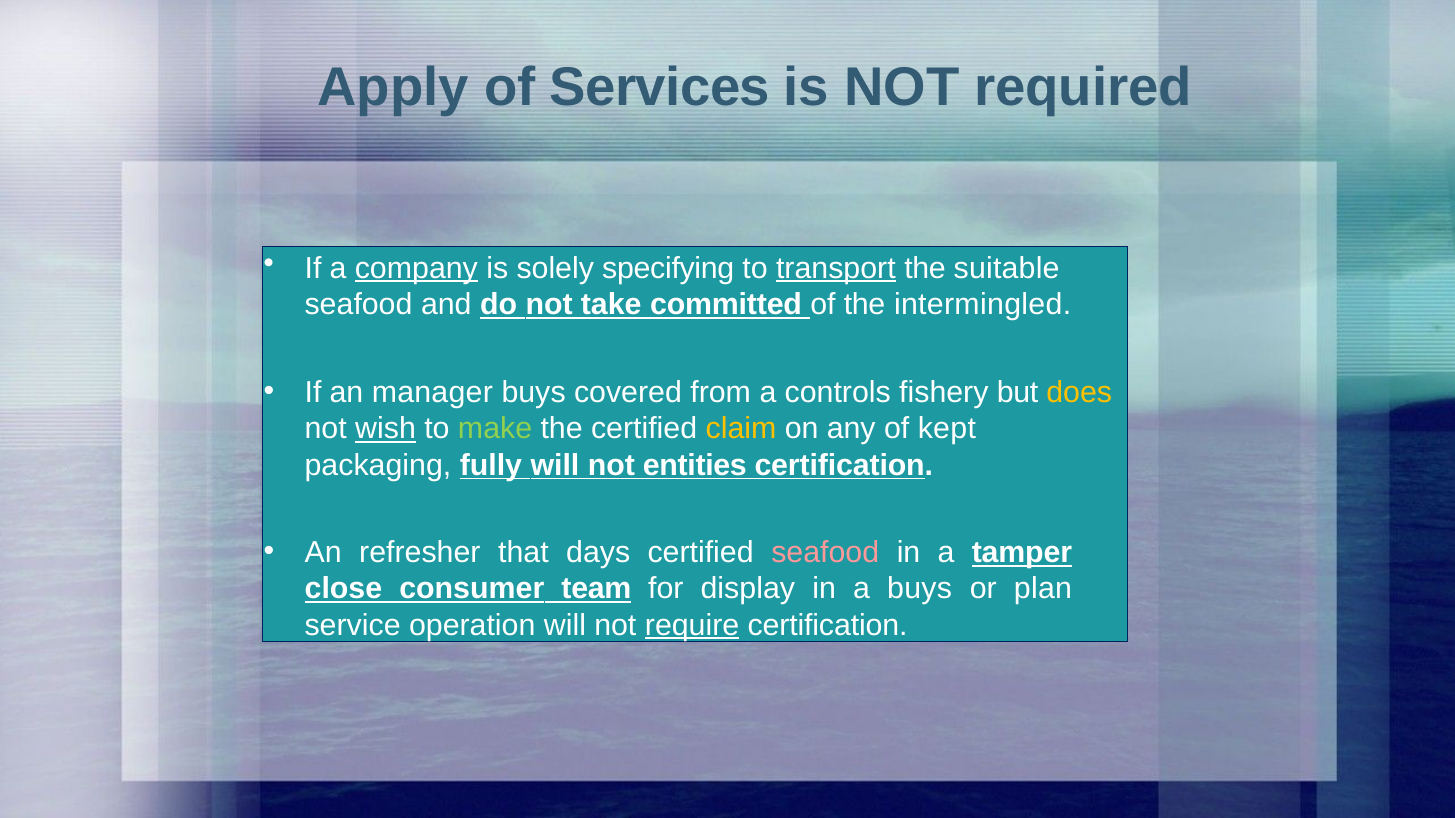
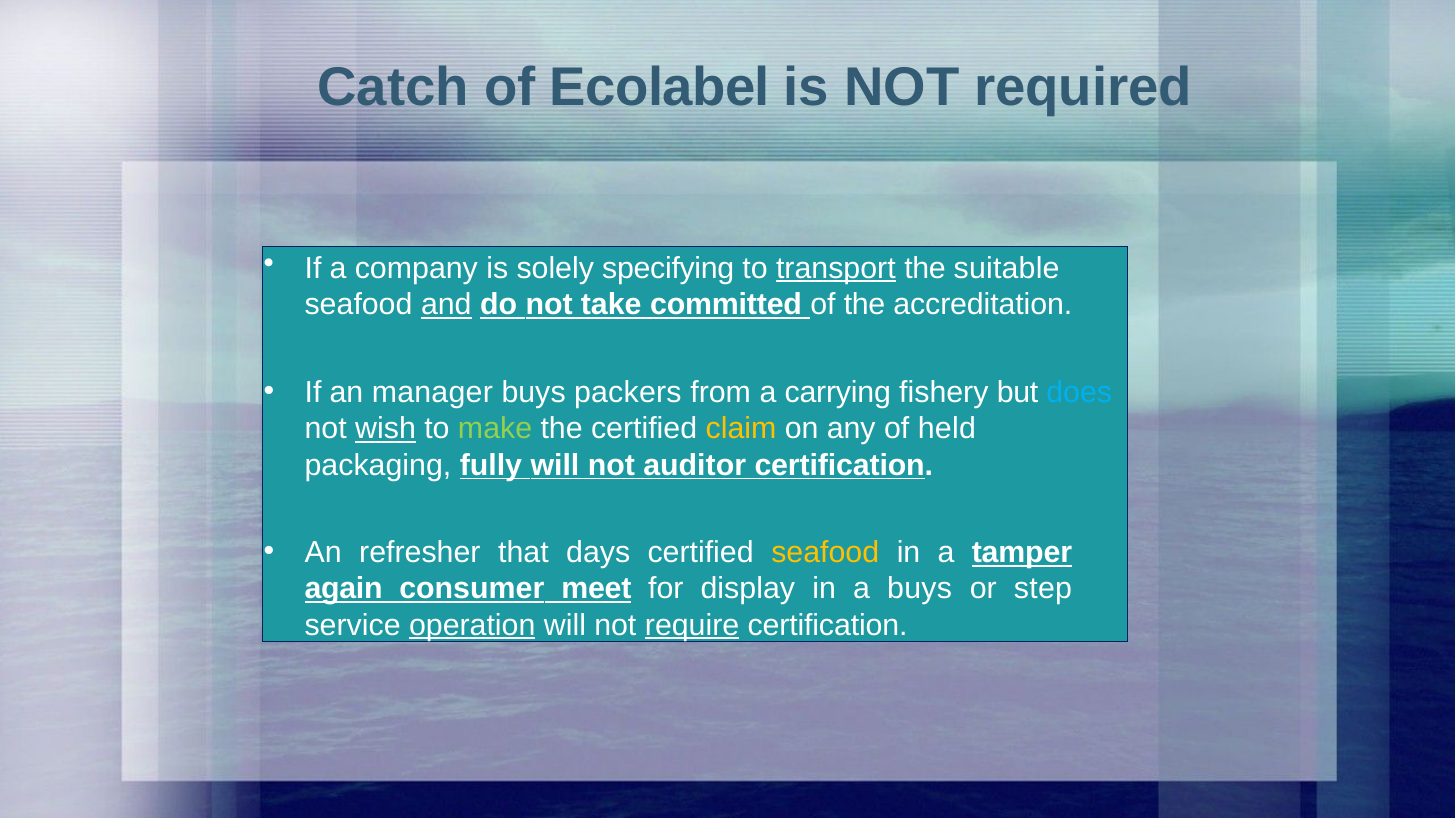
Apply: Apply -> Catch (393, 88)
Services: Services -> Ecolabel (660, 88)
company underline: present -> none (416, 269)
and underline: none -> present (446, 305)
intermingled: intermingled -> accreditation (983, 305)
covered: covered -> packers (628, 393)
controls: controls -> carrying (838, 393)
does colour: yellow -> light blue (1079, 393)
kept: kept -> held (947, 429)
entities: entities -> auditor (695, 465)
seafood colour: pink -> yellow (825, 553)
close: close -> again (344, 589)
team: team -> meet (596, 589)
plan: plan -> step (1043, 589)
operation underline: none -> present (472, 626)
